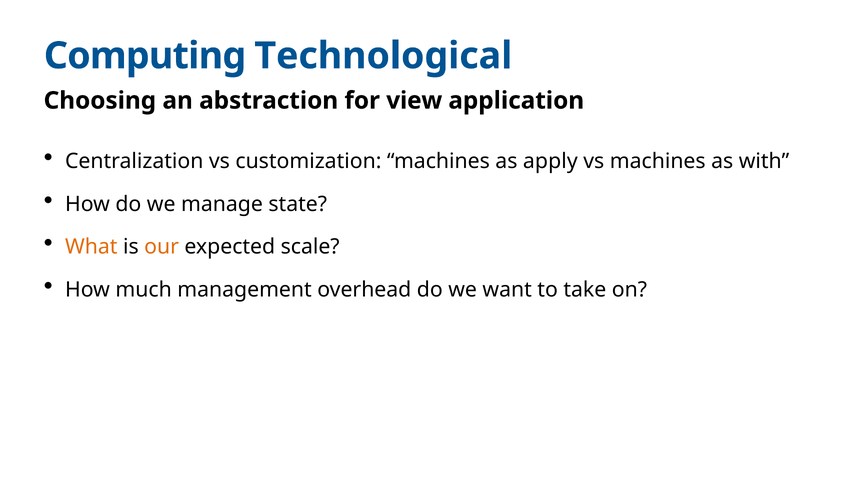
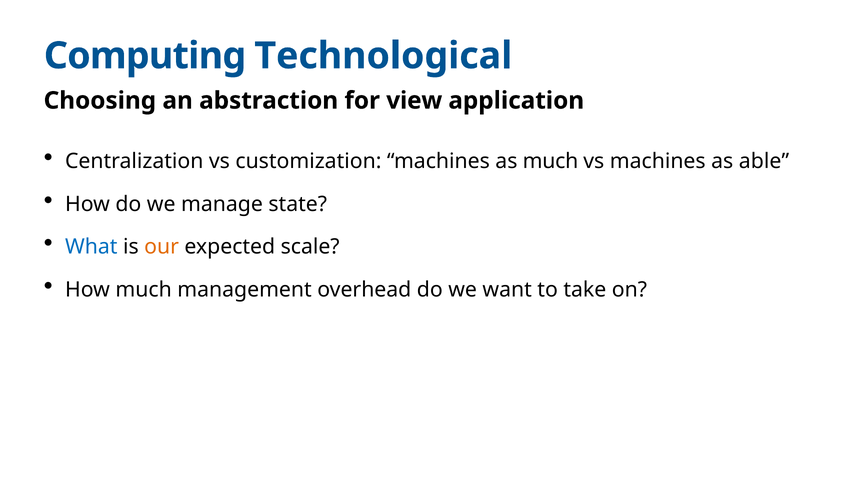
as apply: apply -> much (550, 161)
with: with -> able (764, 161)
What colour: orange -> blue (91, 247)
